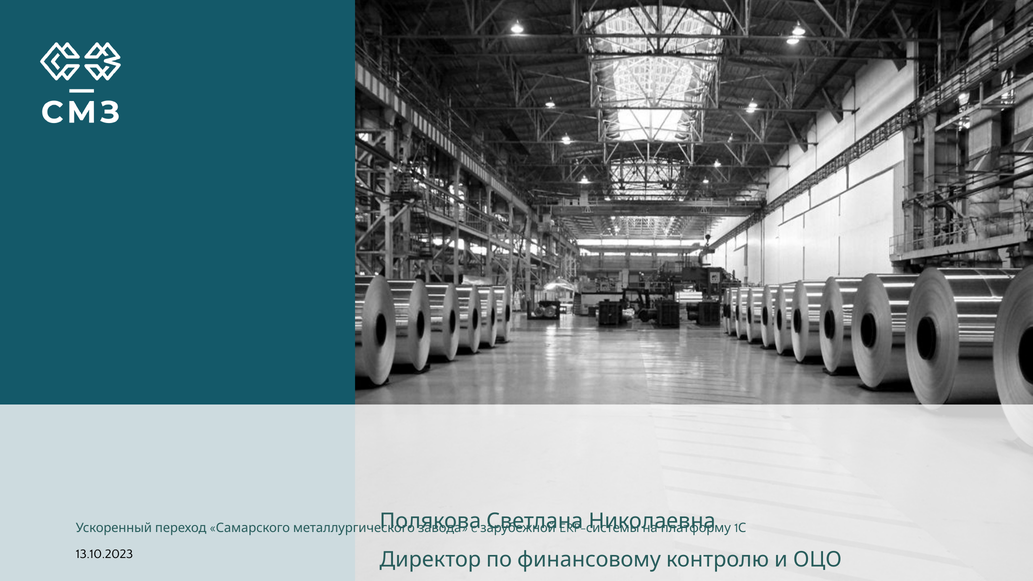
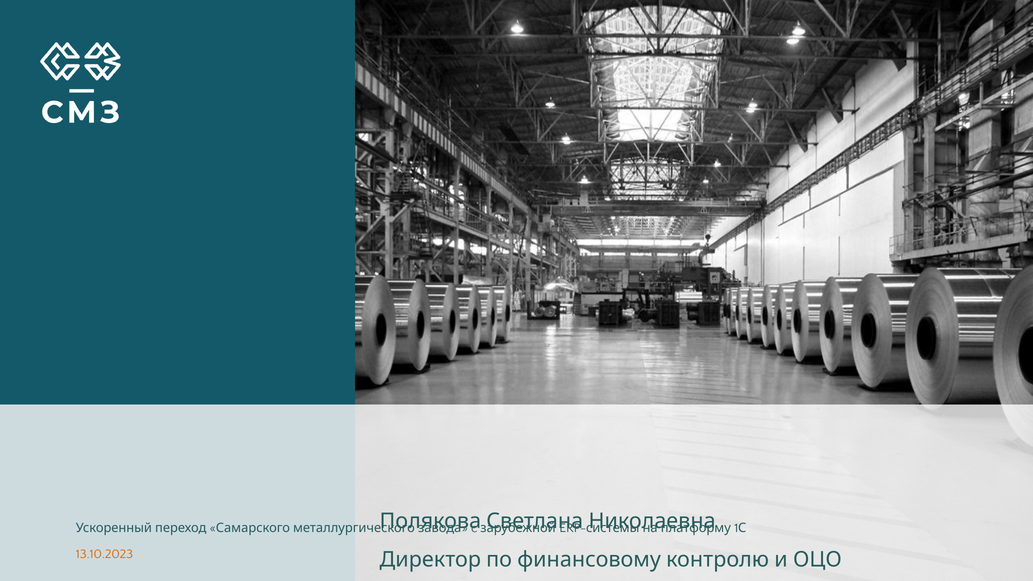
13.10.2023 colour: black -> orange (104, 554)
